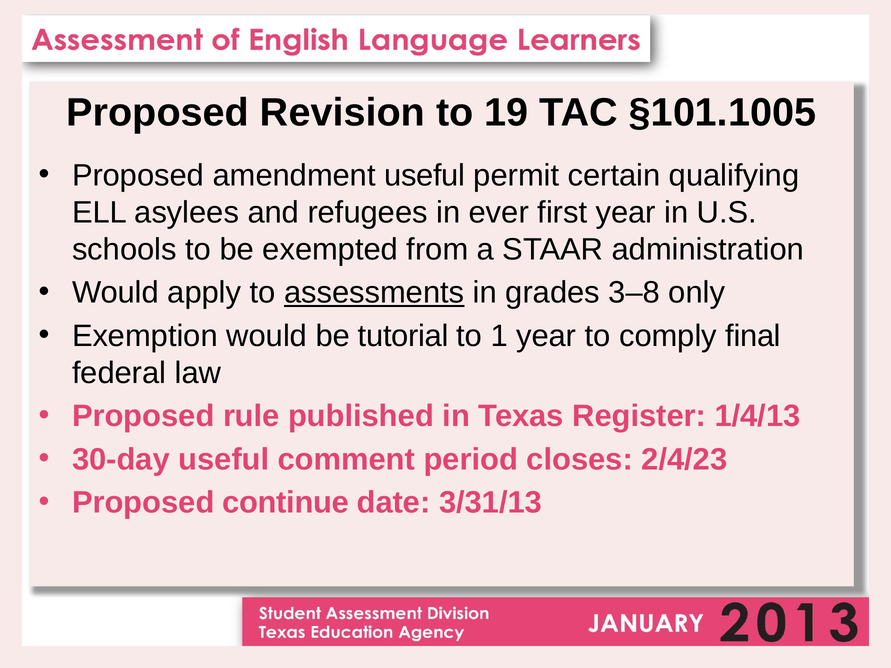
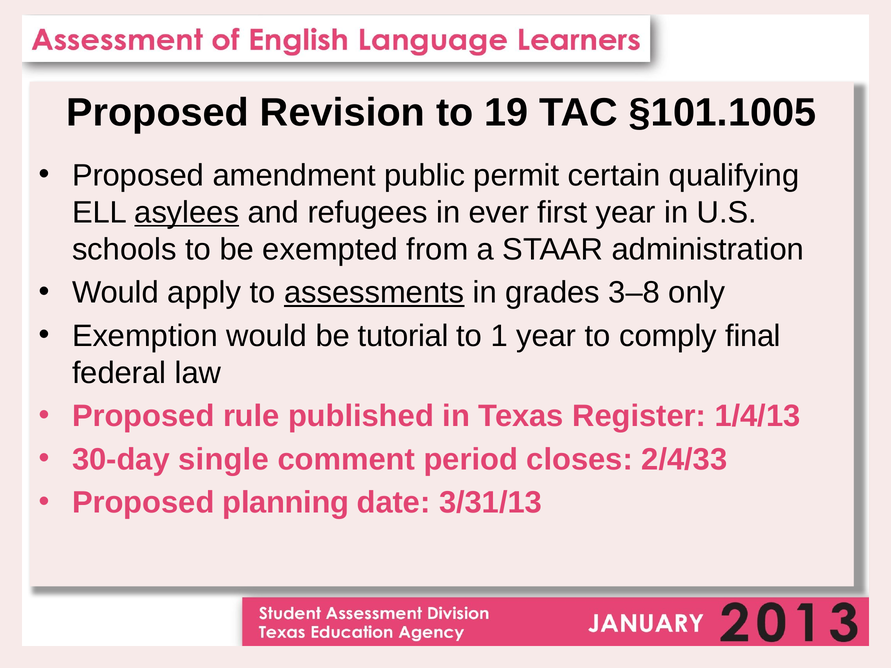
amendment useful: useful -> public (425, 175)
asylees underline: none -> present (187, 212)
30-day useful: useful -> single (224, 460)
2/4/23: 2/4/23 -> 2/4/33 (684, 460)
continue: continue -> planning (286, 503)
